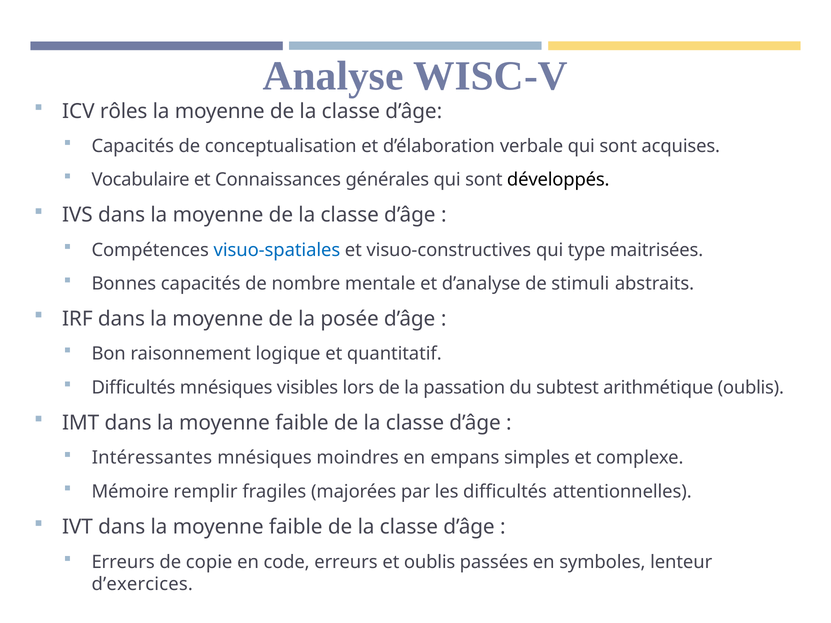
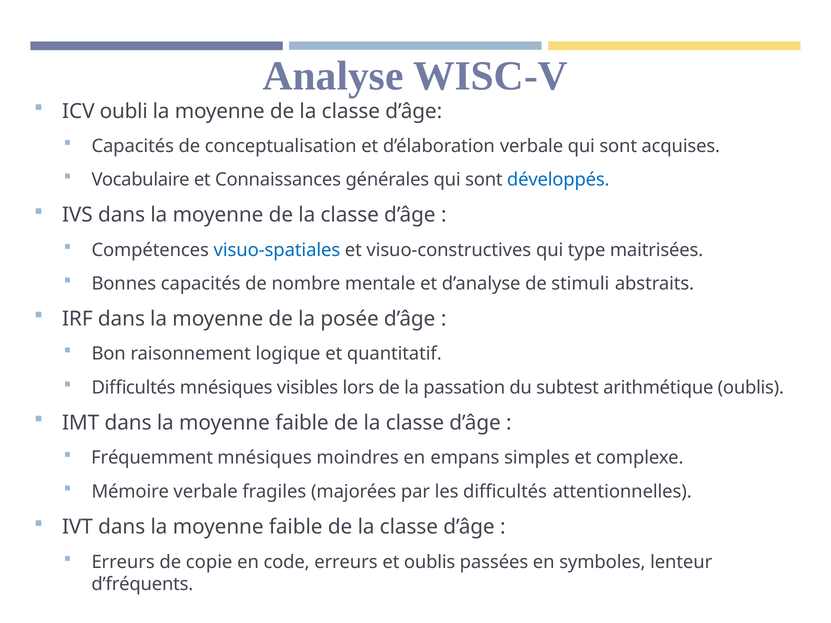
rôles: rôles -> oubli (124, 111)
développés colour: black -> blue (558, 180)
Intéressantes: Intéressantes -> Fréquemment (152, 458)
Mémoire remplir: remplir -> verbale (206, 492)
d’exercices: d’exercices -> d’fréquents (142, 584)
